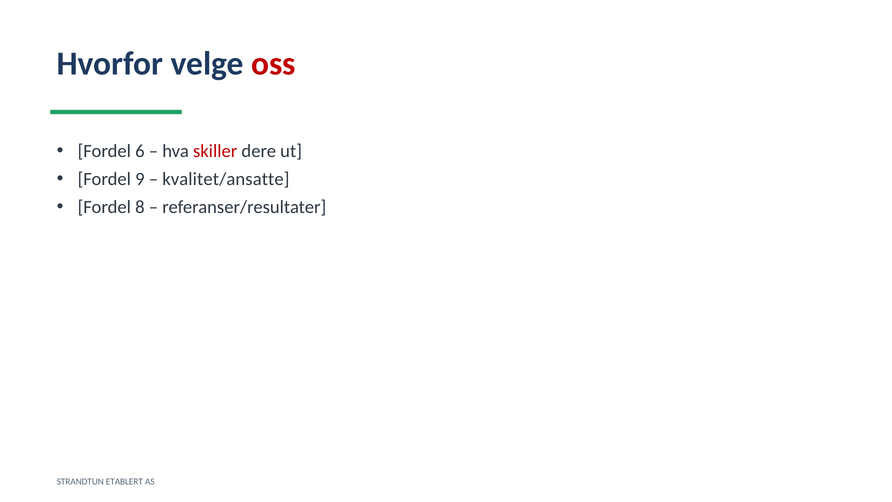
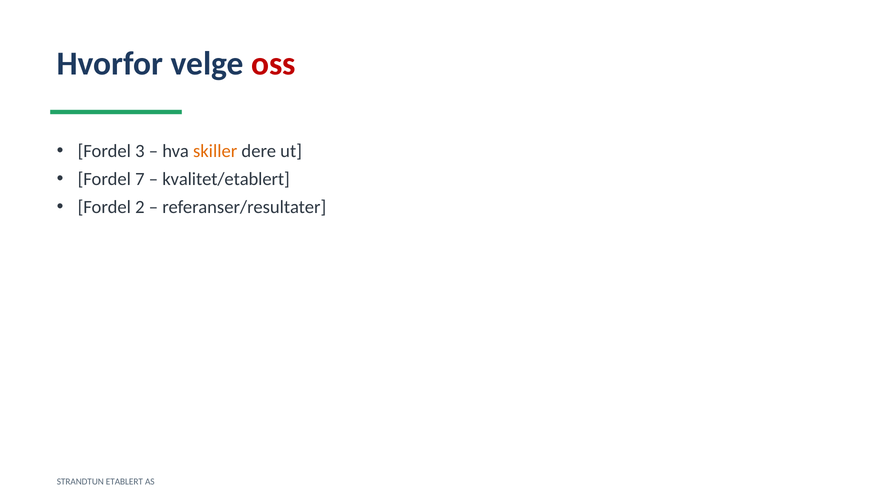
6: 6 -> 3 (140, 151)
skiller colour: red -> orange (215, 151)
9: 9 -> 7 (140, 179)
kvalitet/ansatte: kvalitet/ansatte -> kvalitet/etablert (226, 179)
8: 8 -> 2 (140, 207)
